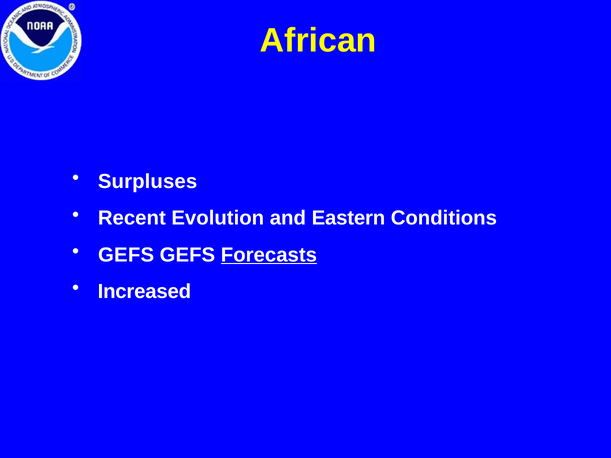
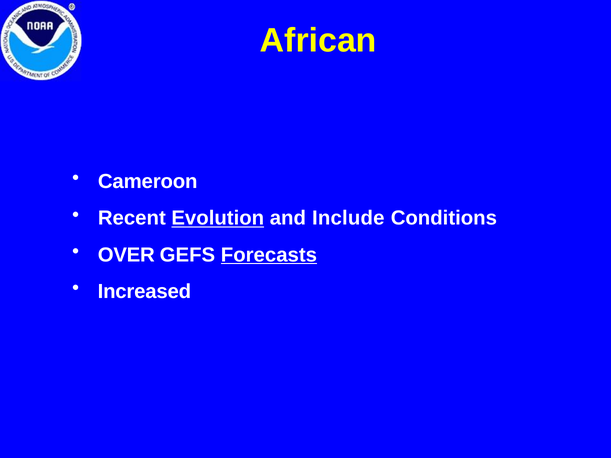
Surpluses: Surpluses -> Cameroon (148, 182)
Evolution underline: none -> present (218, 218)
Eastern: Eastern -> Include (348, 218)
GEFS: GEFS -> OVER (126, 255)
